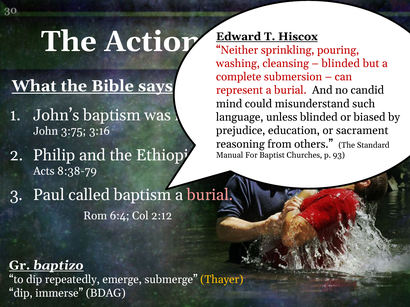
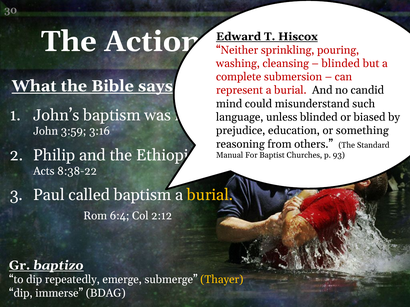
sacrament: sacrament -> something (362, 131)
3:75: 3:75 -> 3:59 (74, 131)
8:38-79: 8:38-79 -> 8:38-22 (77, 171)
burial colour: pink -> yellow (210, 195)
